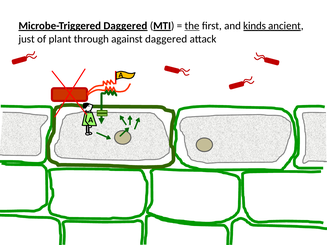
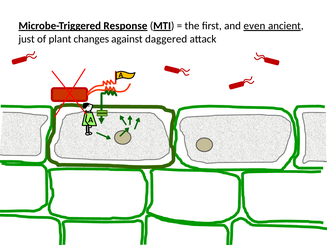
Microbe-Triggered Daggered: Daggered -> Response (125, 26)
the underline: present -> none (192, 26)
kinds: kinds -> even (254, 26)
through: through -> changes (91, 39)
